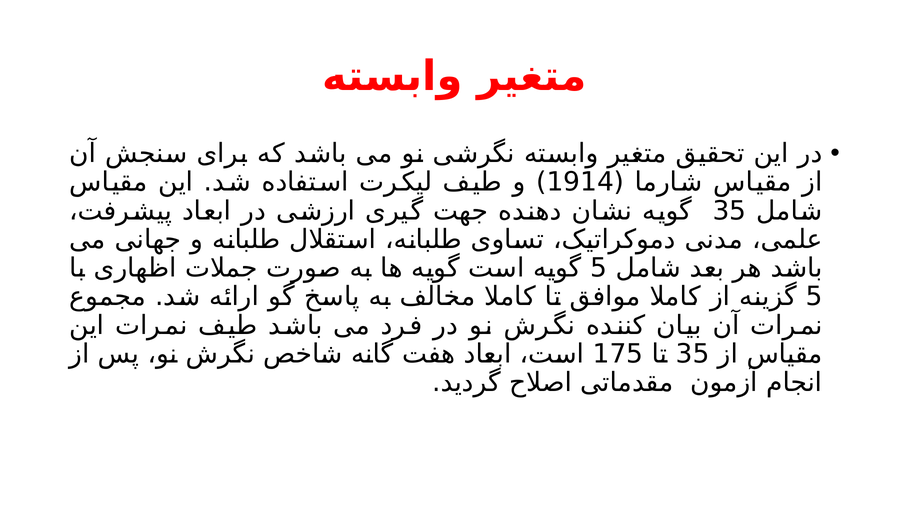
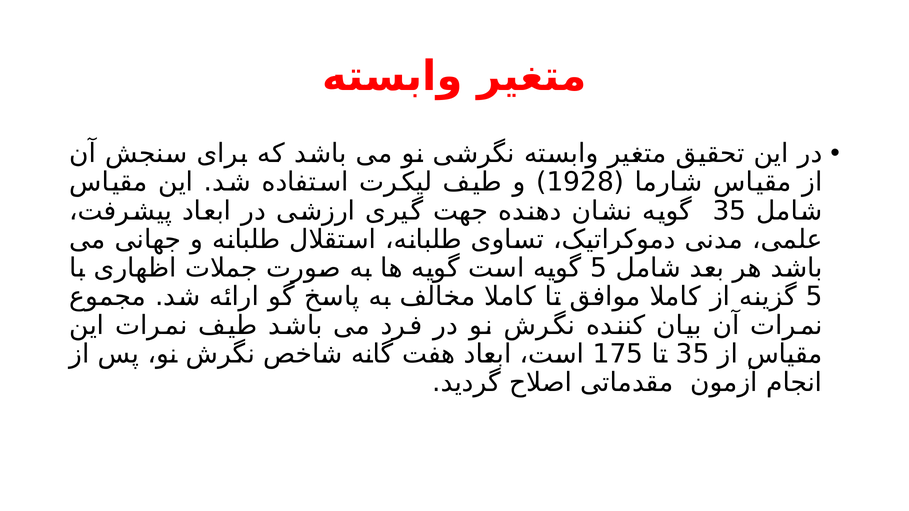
1914: 1914 -> 1928 (580, 182)
